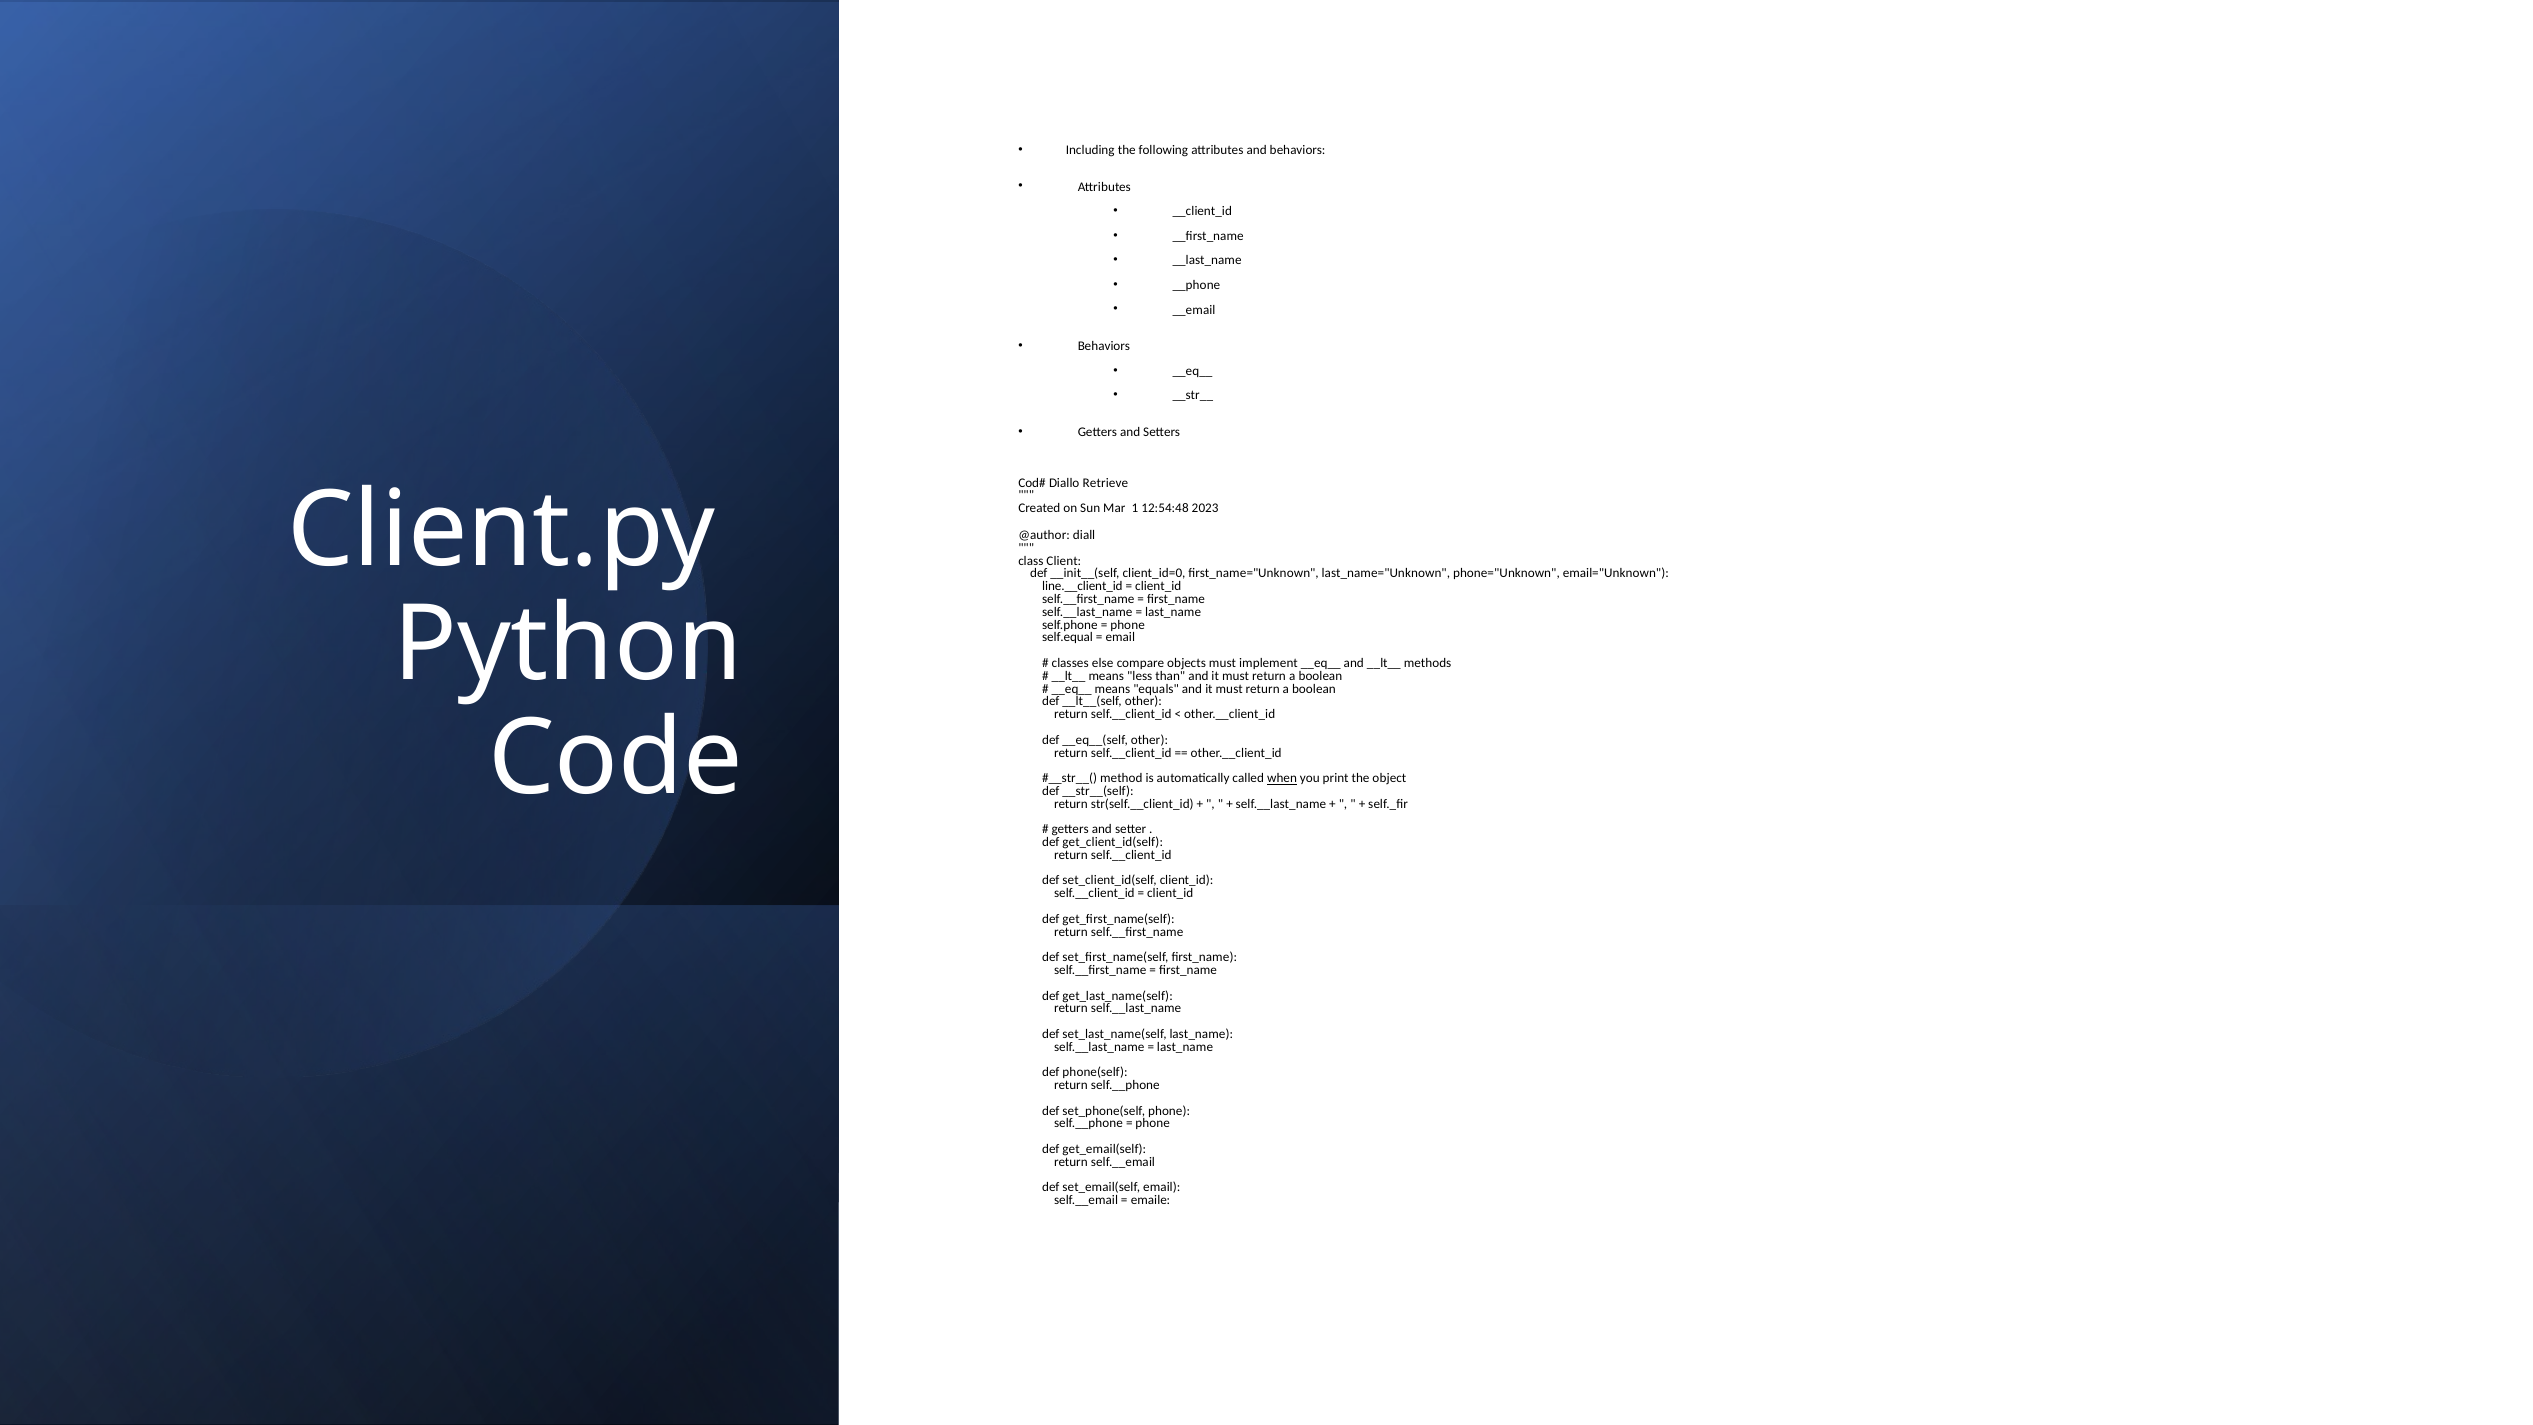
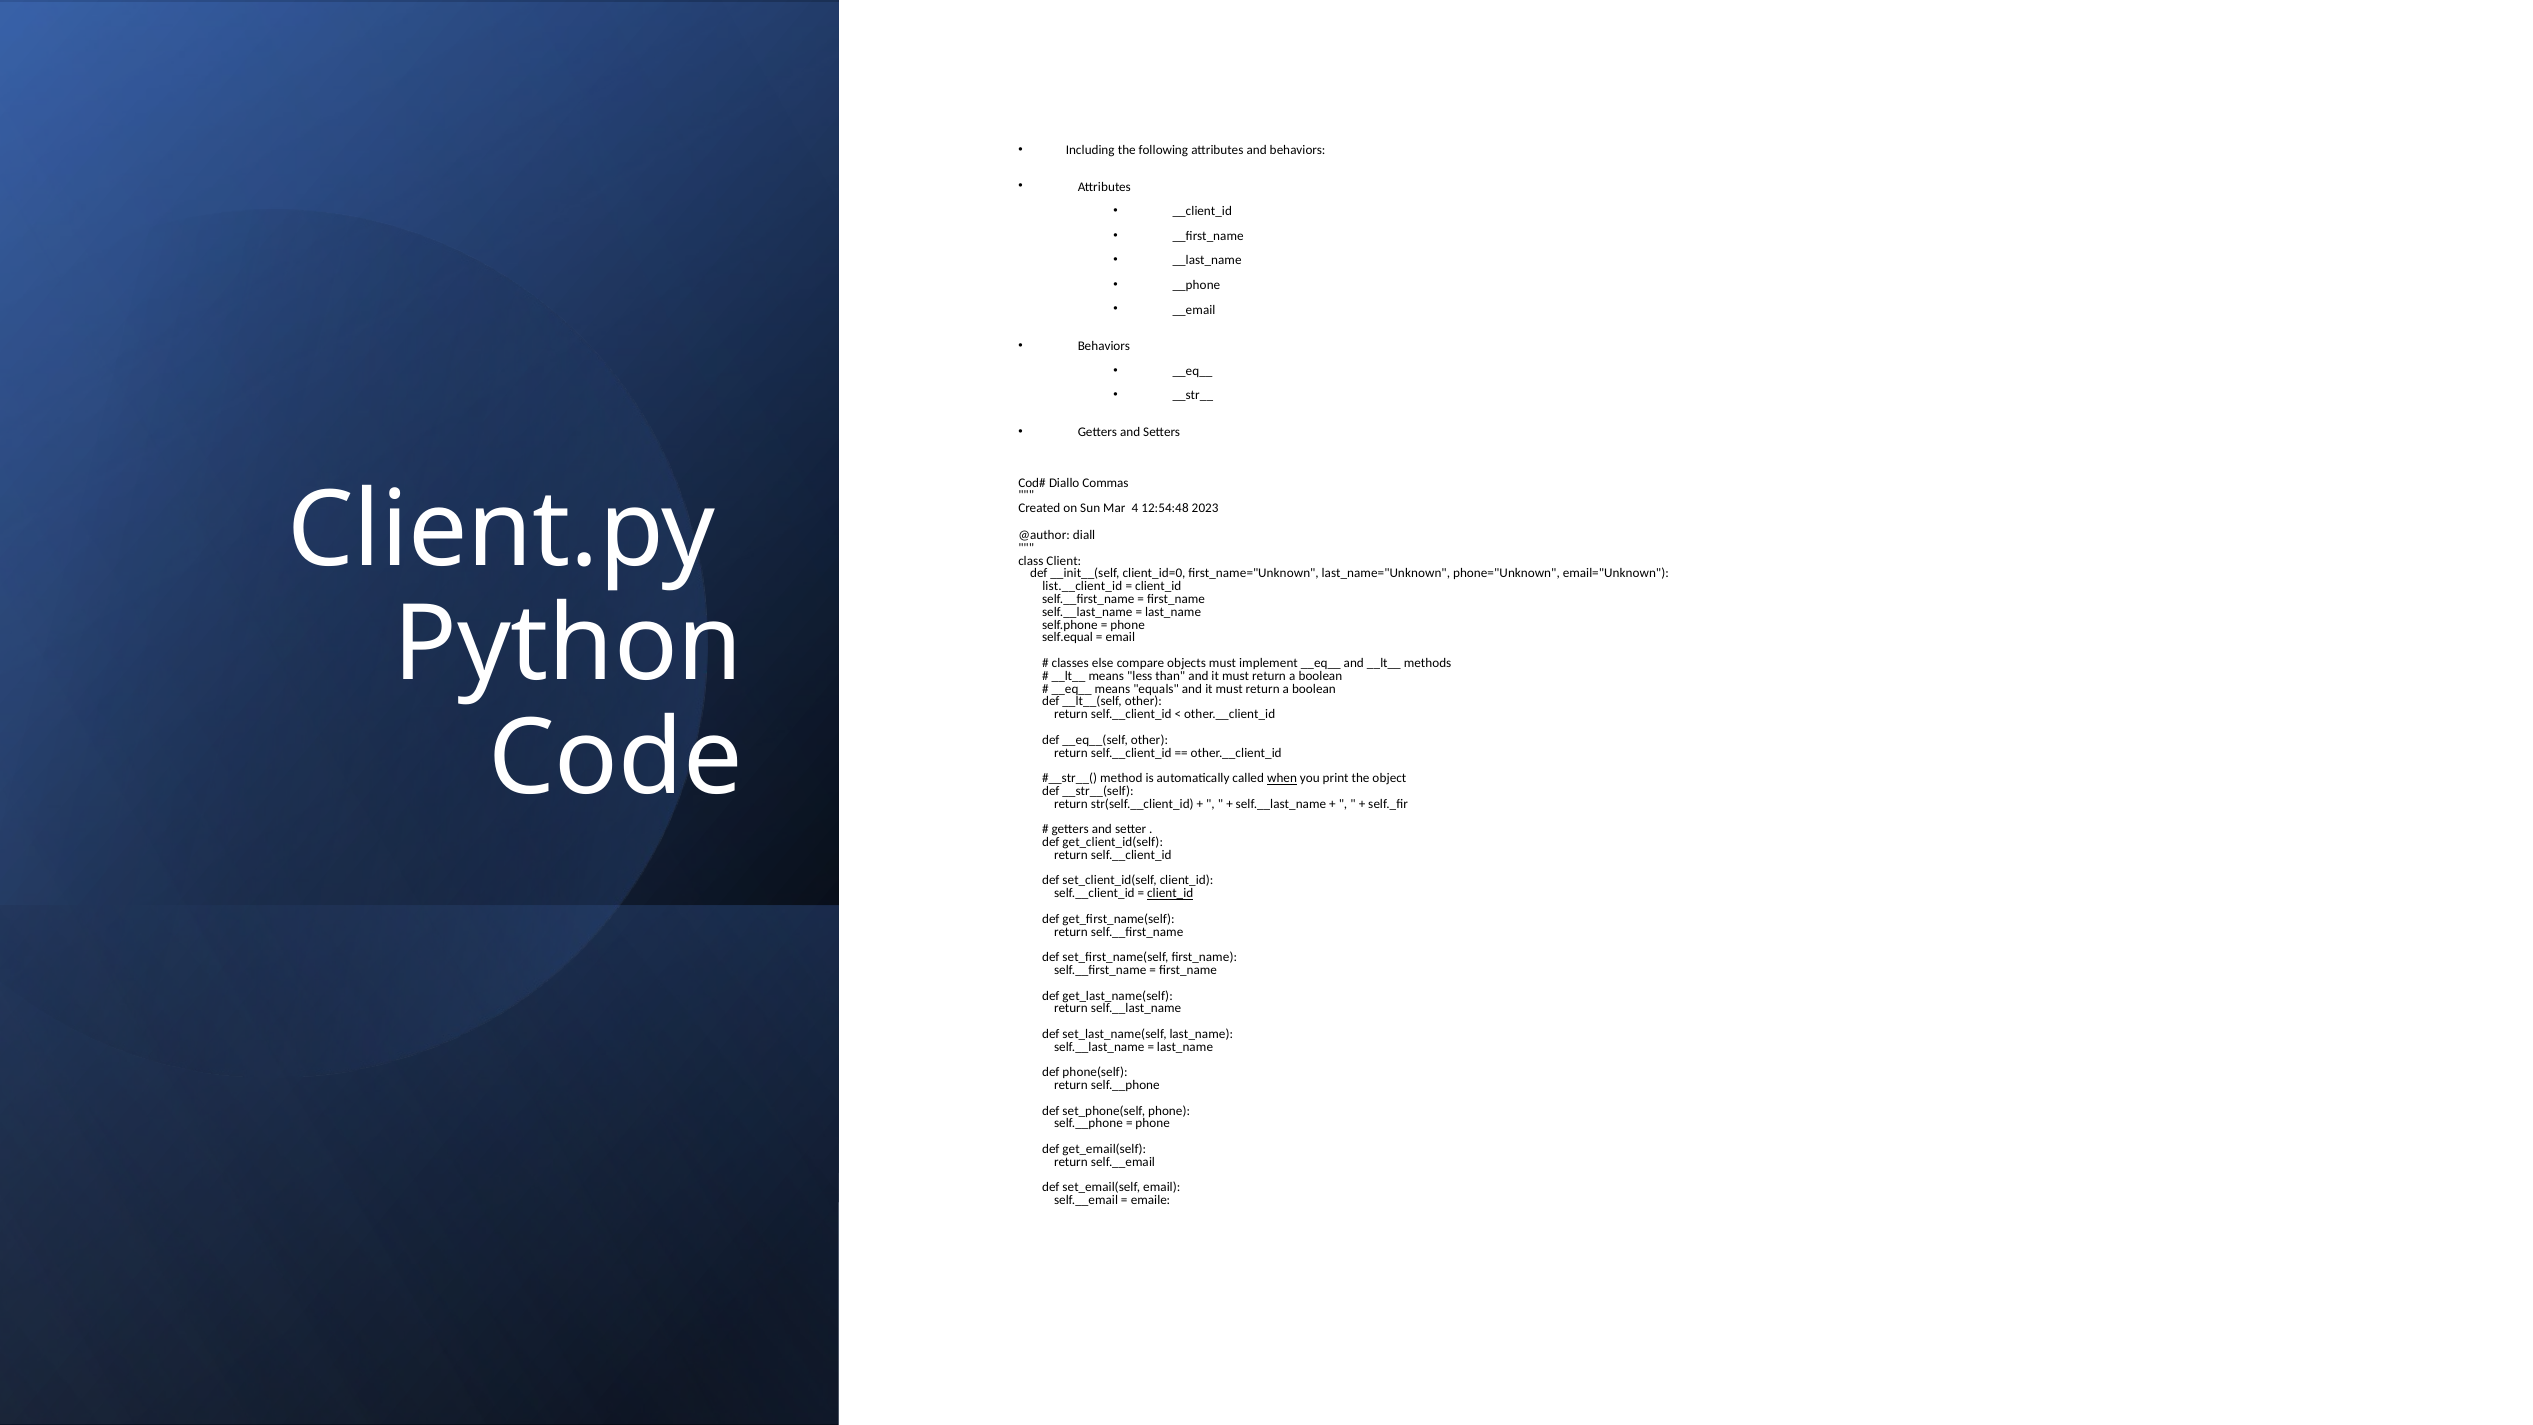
Retrieve: Retrieve -> Commas (1105, 483)
1: 1 -> 4 (1135, 508)
line.__client_id: line.__client_id -> list.__client_id (1082, 586)
client_id underline: none -> present (1170, 893)
